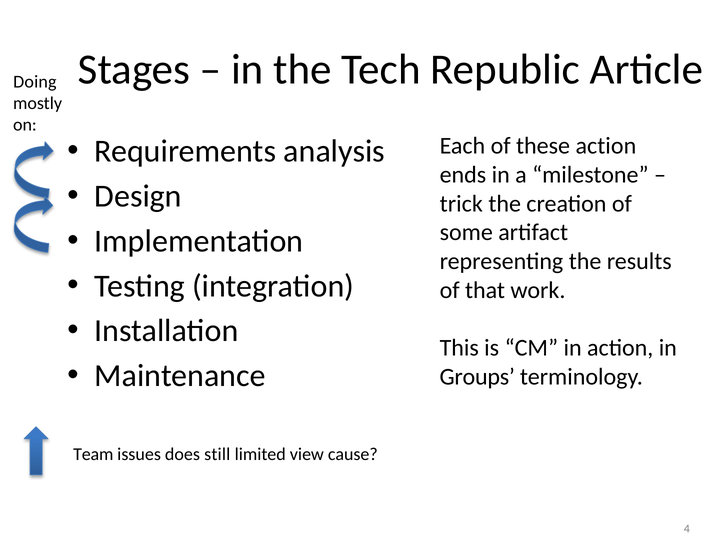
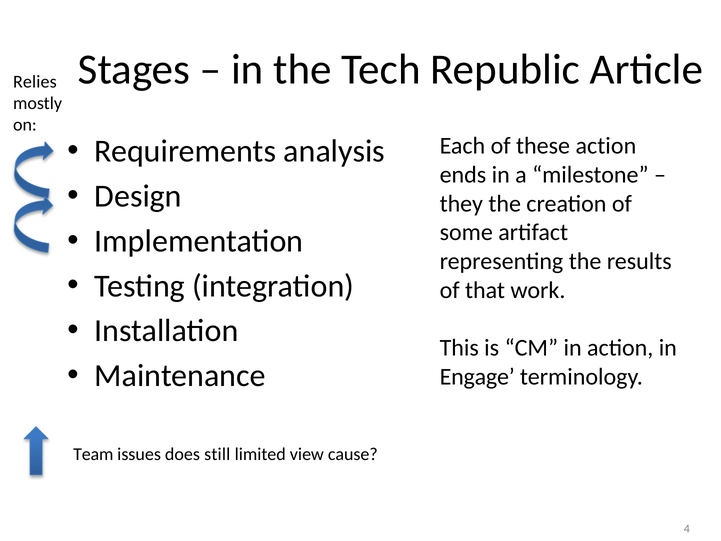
Doing: Doing -> Relies (35, 82)
trick: trick -> they (461, 203)
Groups: Groups -> Engage (477, 377)
